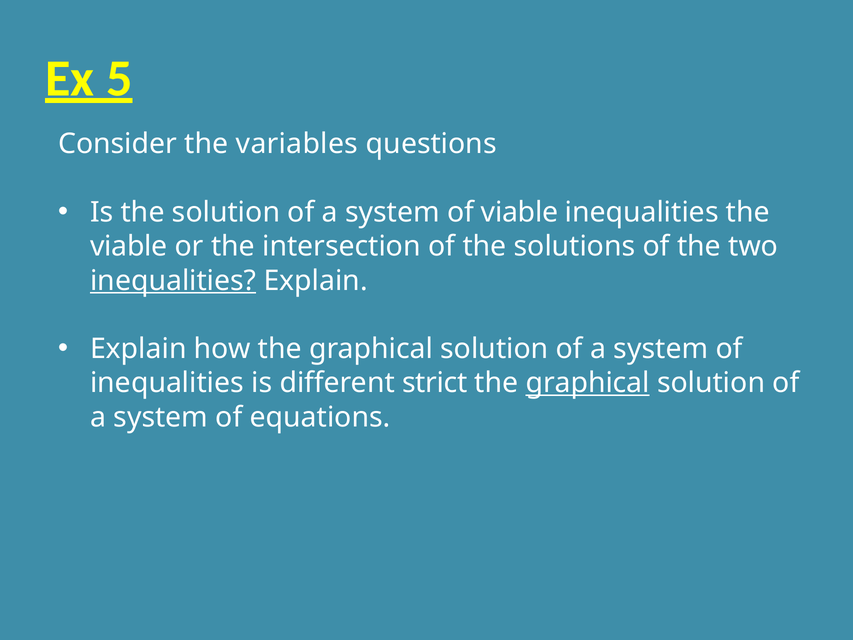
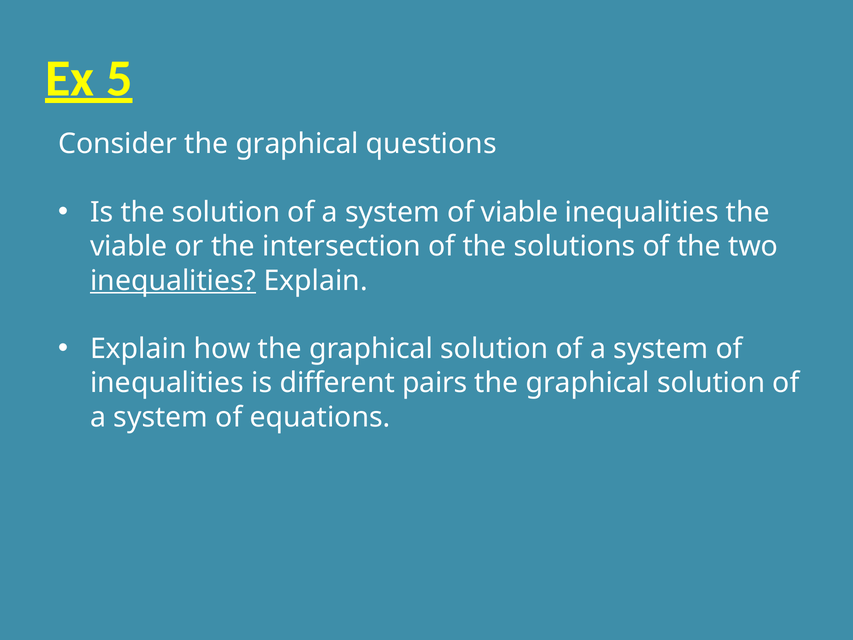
Consider the variables: variables -> graphical (297, 144)
strict: strict -> pairs (435, 383)
graphical underline: present -> none (588, 383)
